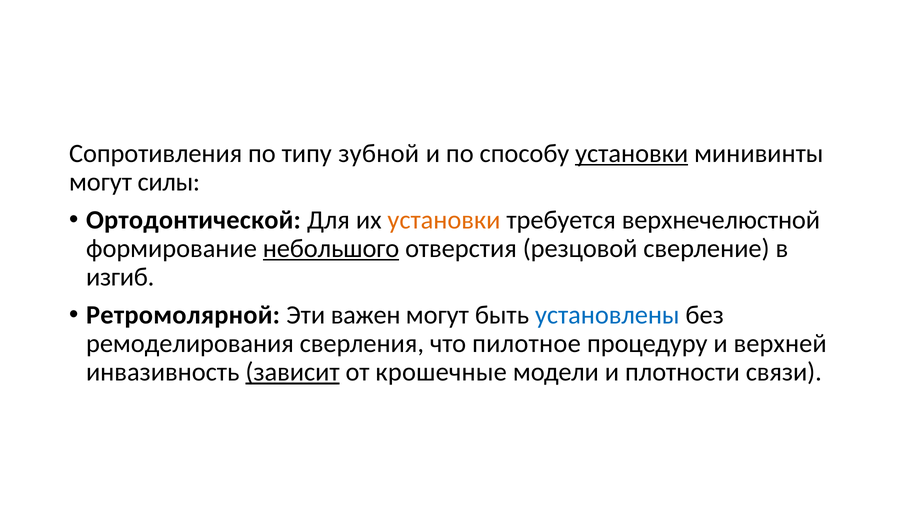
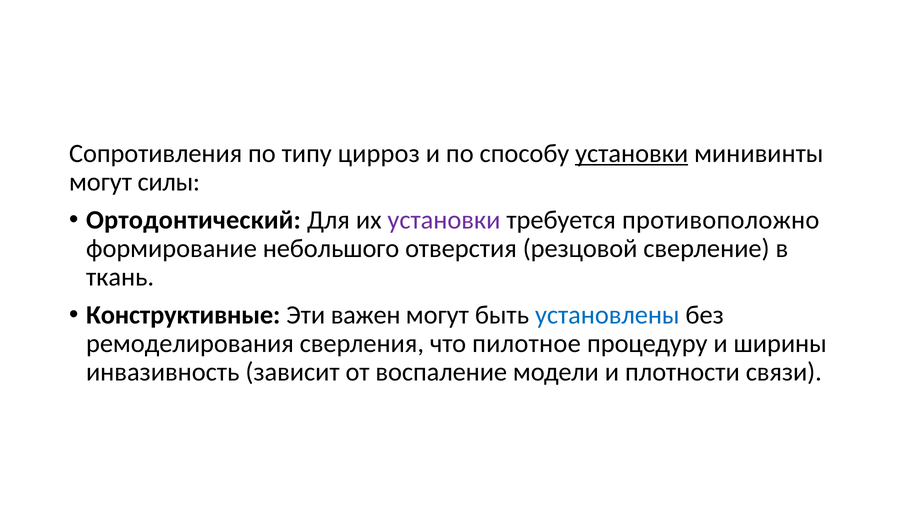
зубной: зубной -> цирроз (379, 153)
Ортодонтической: Ортодонтической -> Ортодонтический (193, 220)
установки colour: orange -> purple (444, 220)
верхнечелюстной: верхнечелюстной -> противоположно (721, 220)
небольшого underline: present -> none (331, 248)
изгиб: изгиб -> ткань (120, 277)
Ретромолярной: Ретромолярной -> Конструктивные (183, 315)
верхней: верхней -> ширины (780, 343)
зависит underline: present -> none (293, 372)
крошечные: крошечные -> воспаление (441, 372)
